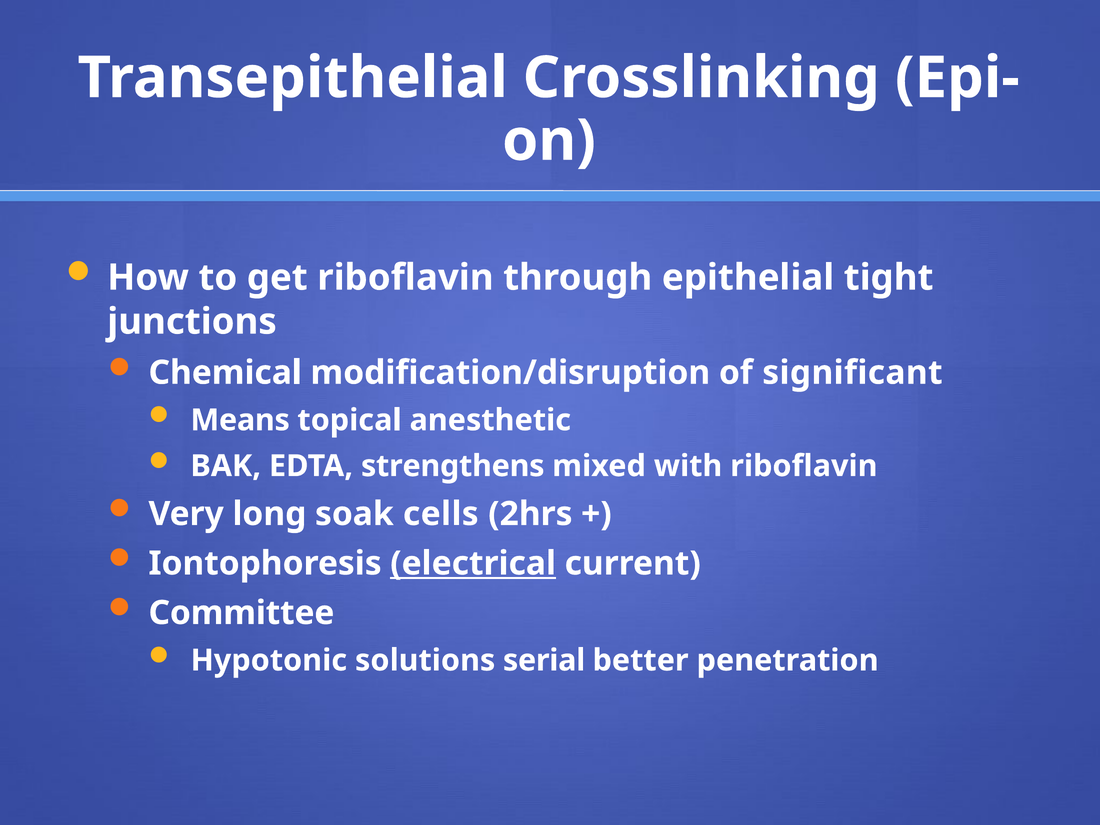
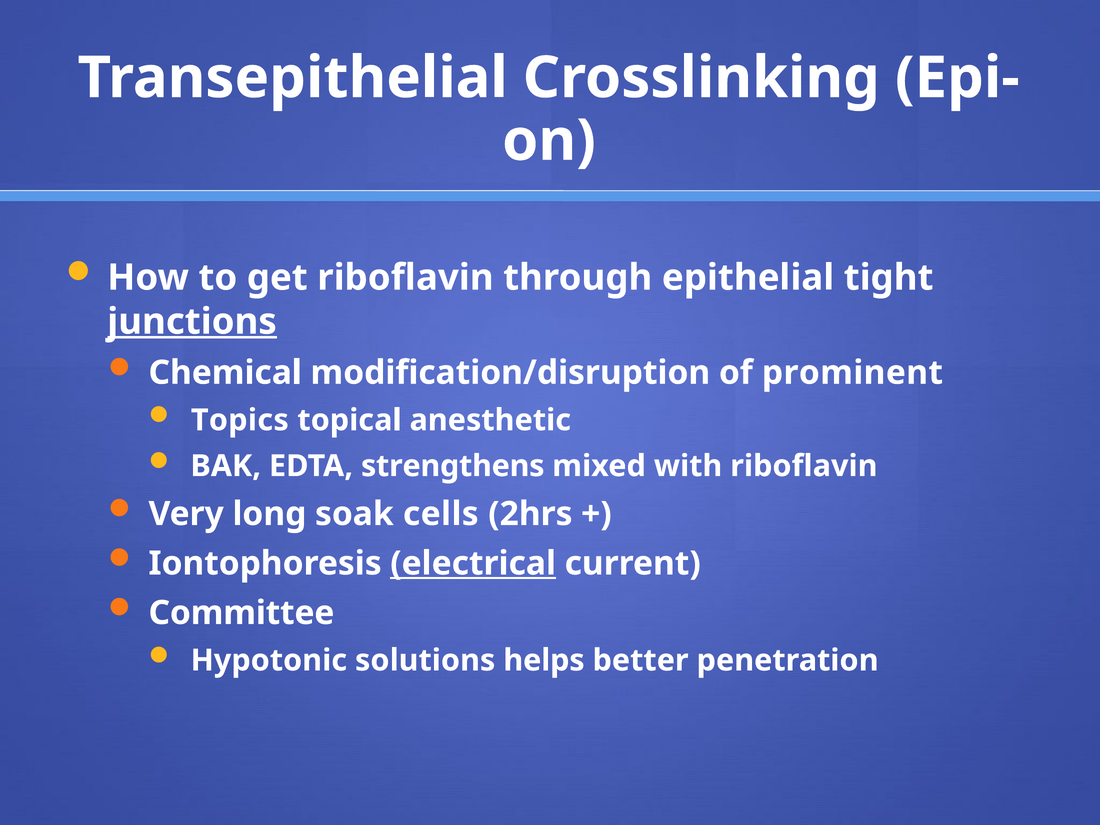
junctions underline: none -> present (192, 322)
significant: significant -> prominent (852, 373)
Means: Means -> Topics (240, 420)
serial: serial -> helps (544, 660)
